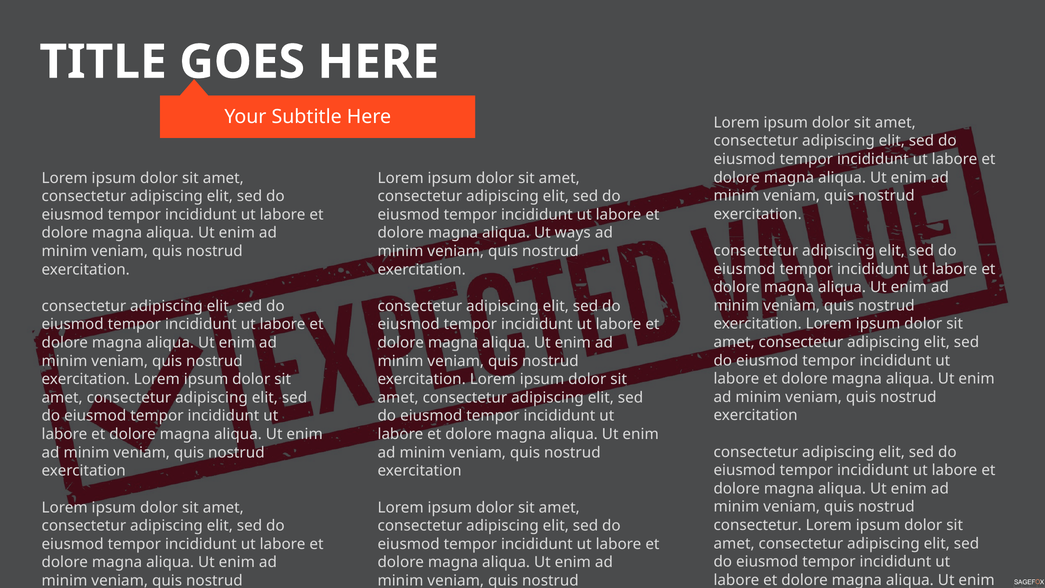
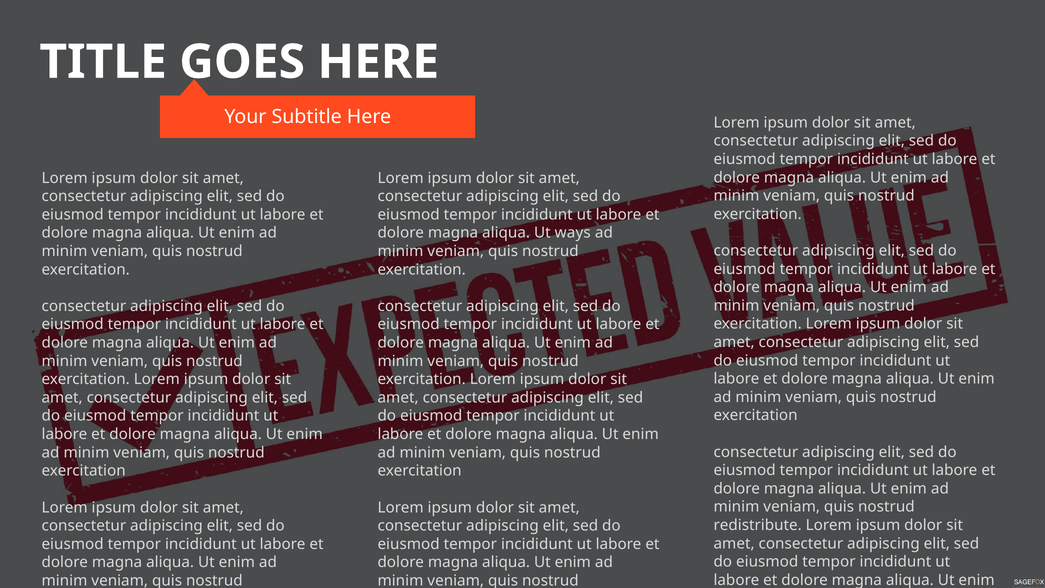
consectetur: consectetur -> redistribute (758, 525)
